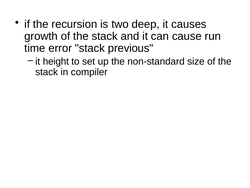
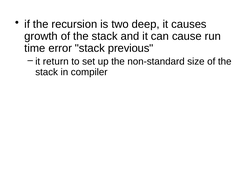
height: height -> return (56, 61)
